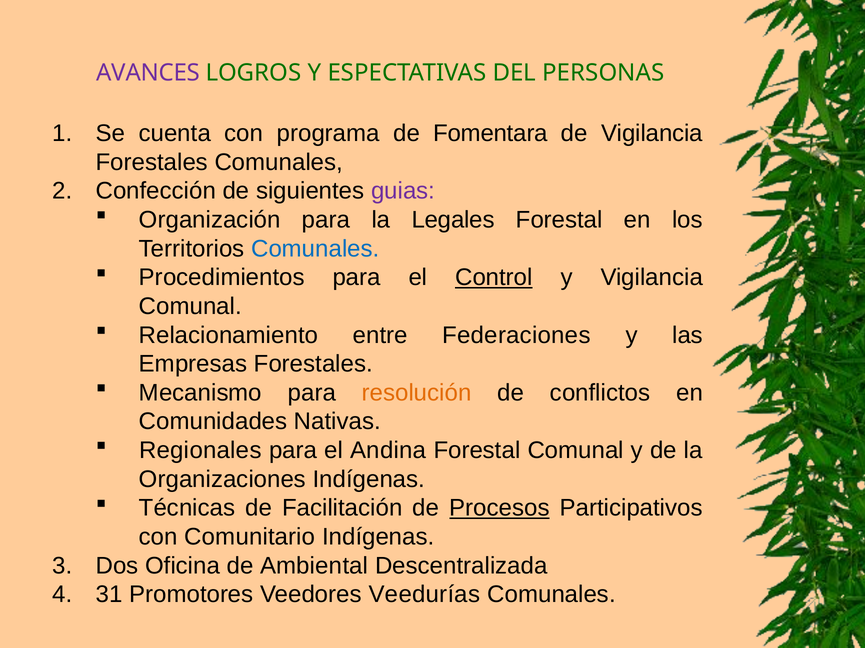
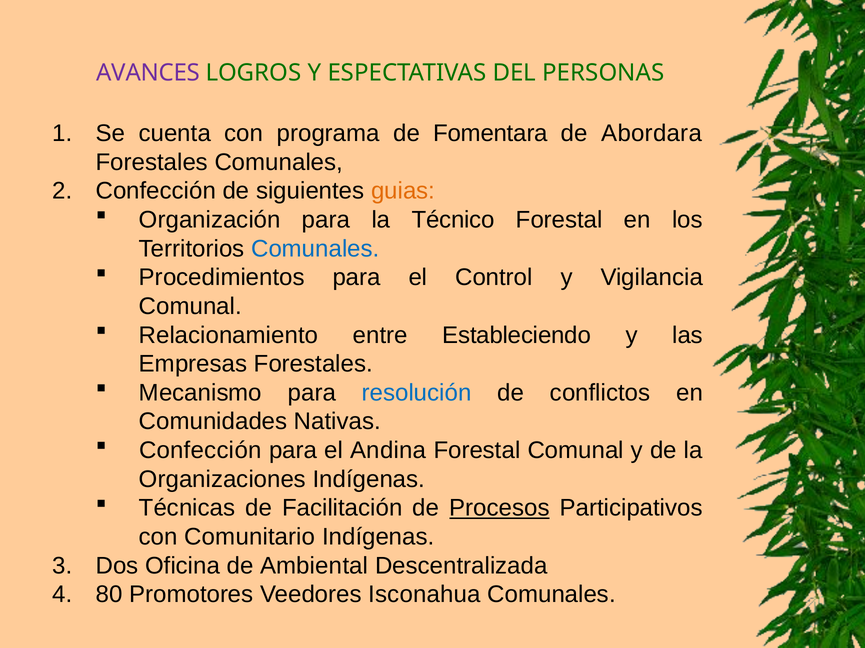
de Vigilancia: Vigilancia -> Abordara (652, 134)
guias colour: purple -> orange (403, 191)
Legales: Legales -> Técnico (453, 220)
Control underline: present -> none (494, 278)
Federaciones: Federaciones -> Estableciendo (517, 335)
resolución colour: orange -> blue (417, 393)
Regionales: Regionales -> Confección (200, 451)
31: 31 -> 80 (109, 595)
Veedurías: Veedurías -> Isconahua (424, 595)
